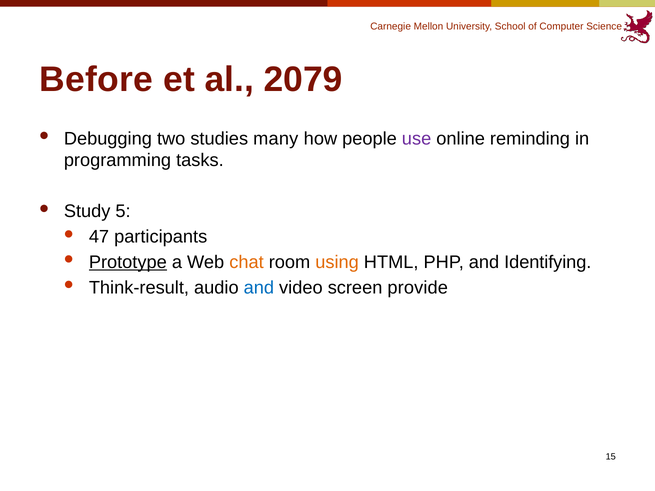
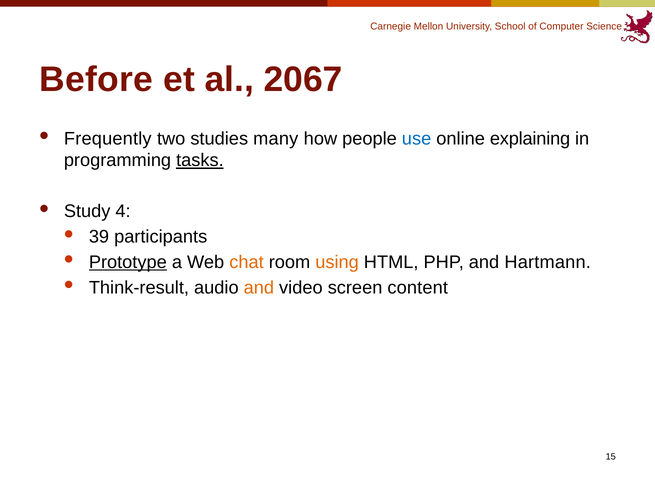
2079: 2079 -> 2067 (303, 79)
Debugging: Debugging -> Frequently (108, 139)
use colour: purple -> blue (417, 139)
reminding: reminding -> explaining (530, 139)
tasks underline: none -> present (200, 160)
5: 5 -> 4 (123, 211)
47: 47 -> 39 (99, 237)
Identifying: Identifying -> Hartmann (548, 262)
and colour: blue -> orange (259, 288)
provide: provide -> content (418, 288)
